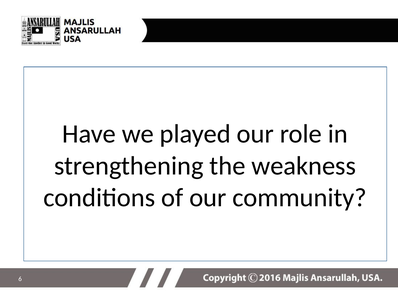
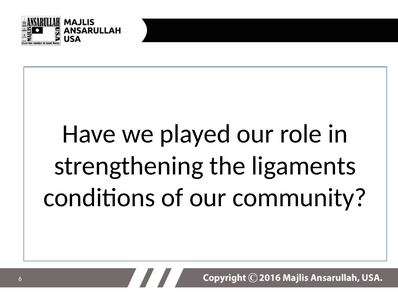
weakness: weakness -> ligaments (304, 166)
